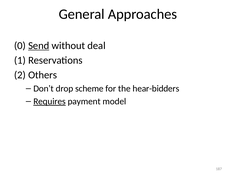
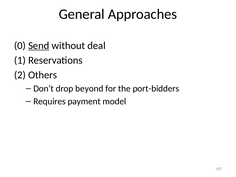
scheme: scheme -> beyond (89, 89)
hear-bidders: hear-bidders -> port-bidders (156, 89)
Requires underline: present -> none (49, 101)
